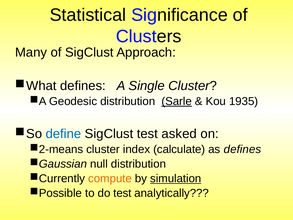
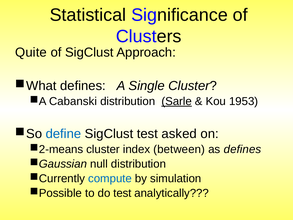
Many: Many -> Quite (31, 52)
Geodesic: Geodesic -> Cabanski (73, 101)
1935: 1935 -> 1953 (244, 101)
calculate: calculate -> between (179, 149)
compute colour: orange -> blue (110, 178)
simulation underline: present -> none (176, 178)
